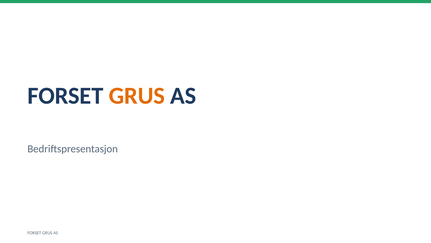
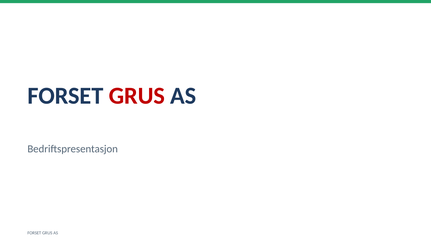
GRUS colour: orange -> red (137, 96)
